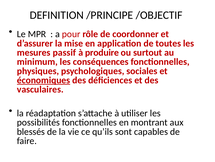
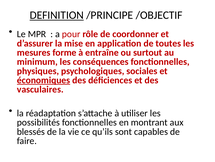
DEFINITION underline: none -> present (57, 15)
passif: passif -> forme (64, 52)
produire: produire -> entraîne (102, 52)
